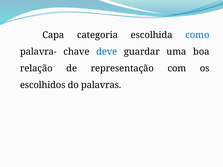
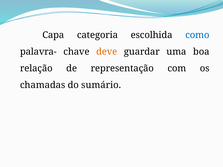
deve colour: blue -> orange (107, 52)
escolhidos: escolhidos -> chamadas (43, 85)
palavras: palavras -> sumário (101, 85)
